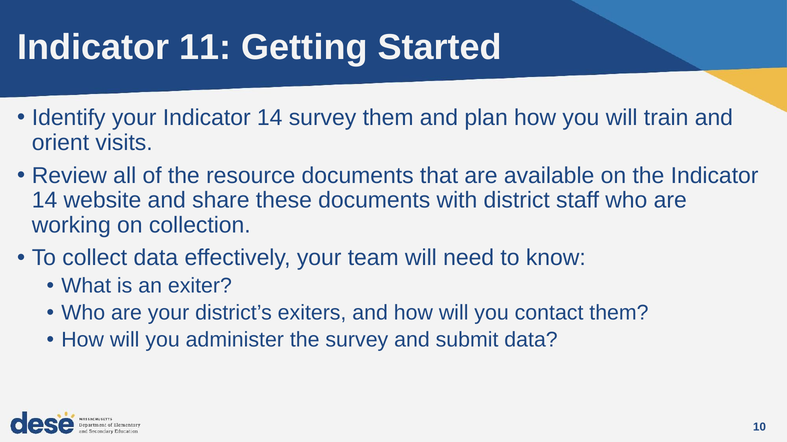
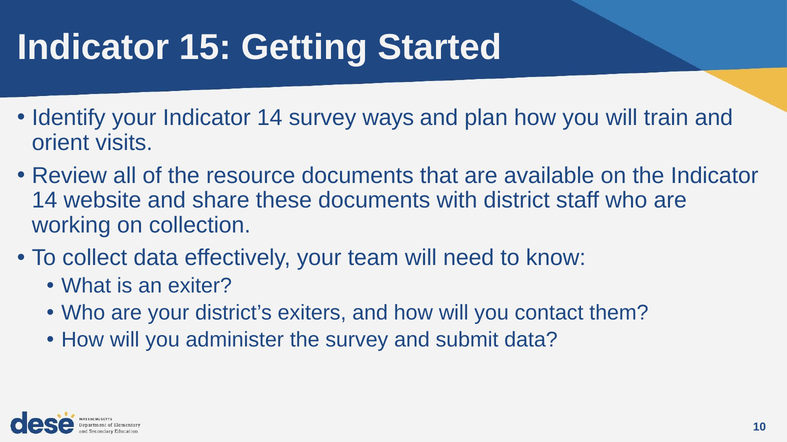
11: 11 -> 15 (205, 47)
survey them: them -> ways (388, 118)
